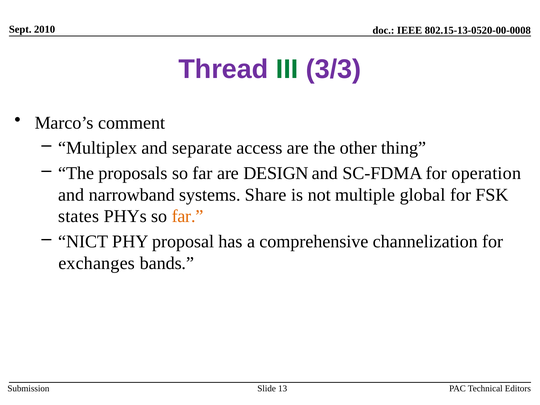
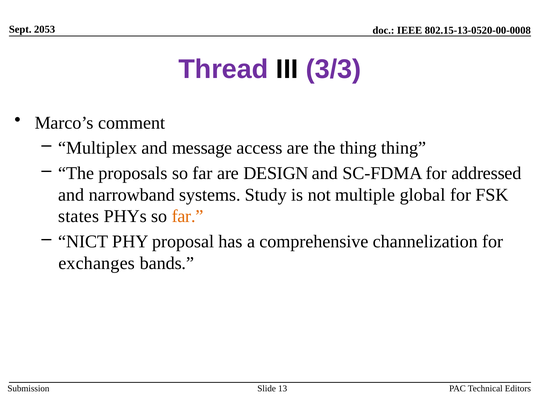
2010: 2010 -> 2053 (45, 29)
III colour: green -> black (287, 69)
separate: separate -> message (202, 148)
the other: other -> thing (358, 148)
operation: operation -> addressed (486, 173)
Share: Share -> Study (266, 195)
